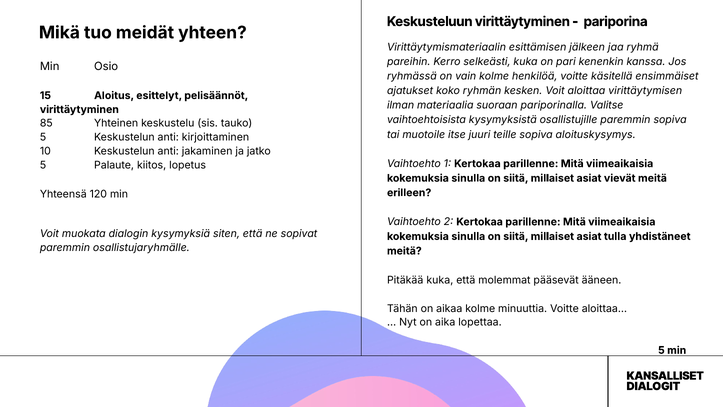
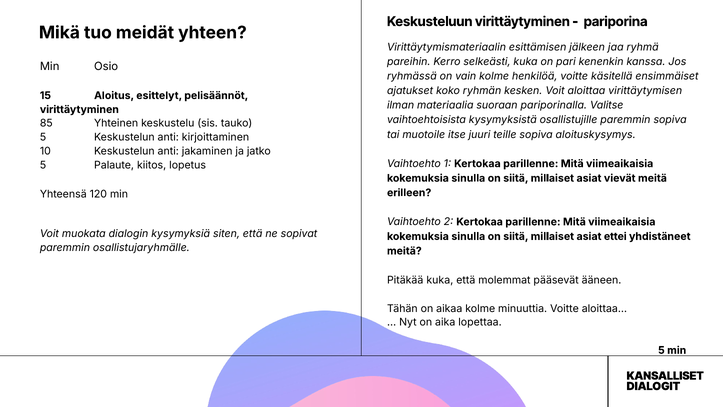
tulla: tulla -> ettei (615, 236)
